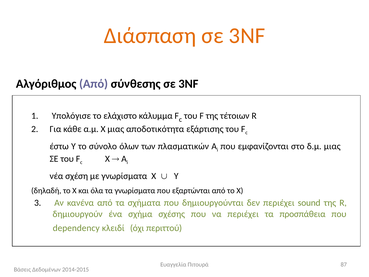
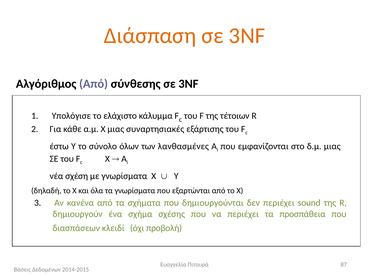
αποδοτικότητα: αποδοτικότητα -> συναρτησιακές (155, 129)
πλασματικών: πλασματικών -> λανθασμένες (183, 146)
dependency: dependency -> διασπάσεων (76, 228)
περιττού: περιττού -> προβολή (164, 228)
